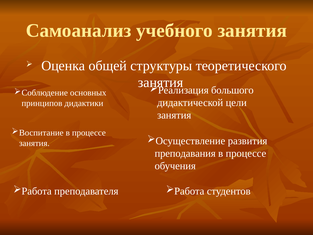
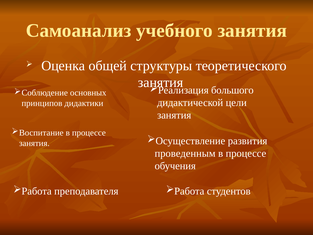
преподавания: преподавания -> проведенным (185, 153)
